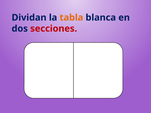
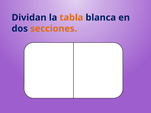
secciones colour: red -> orange (54, 29)
